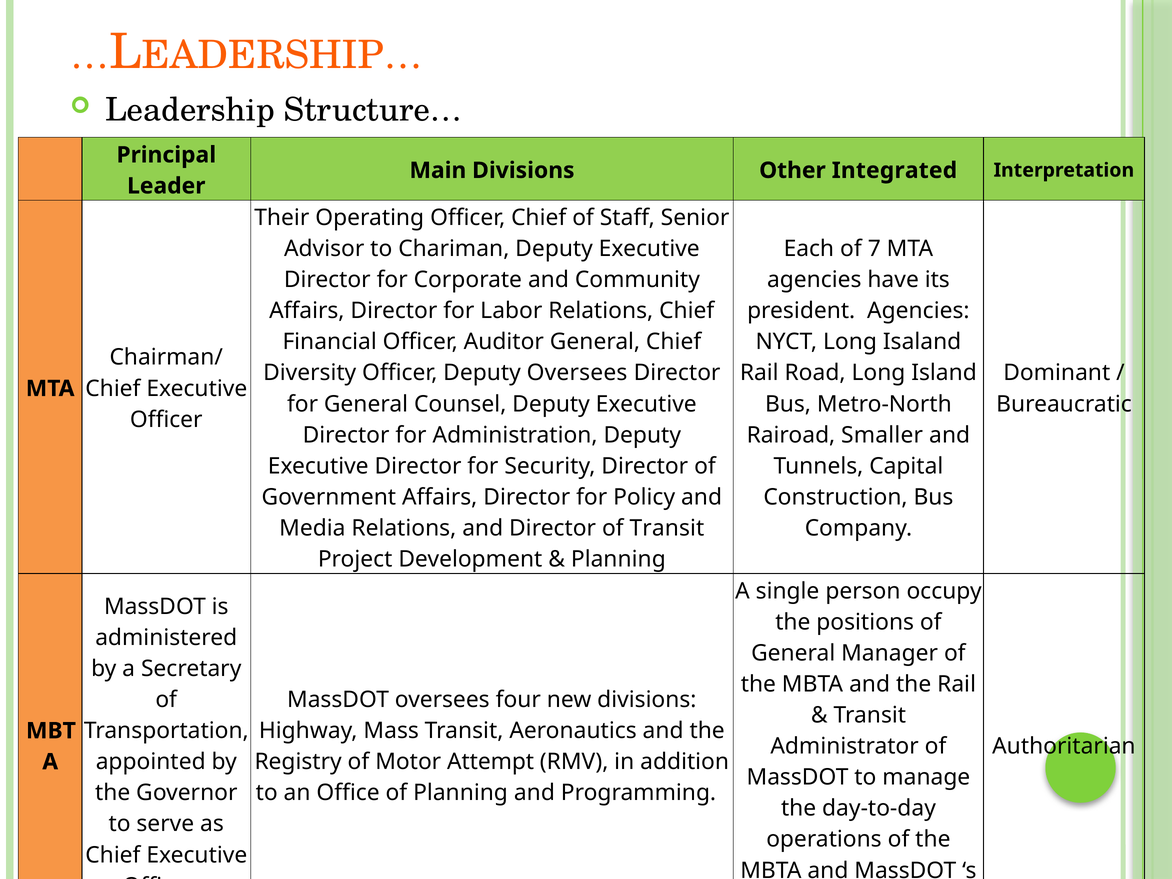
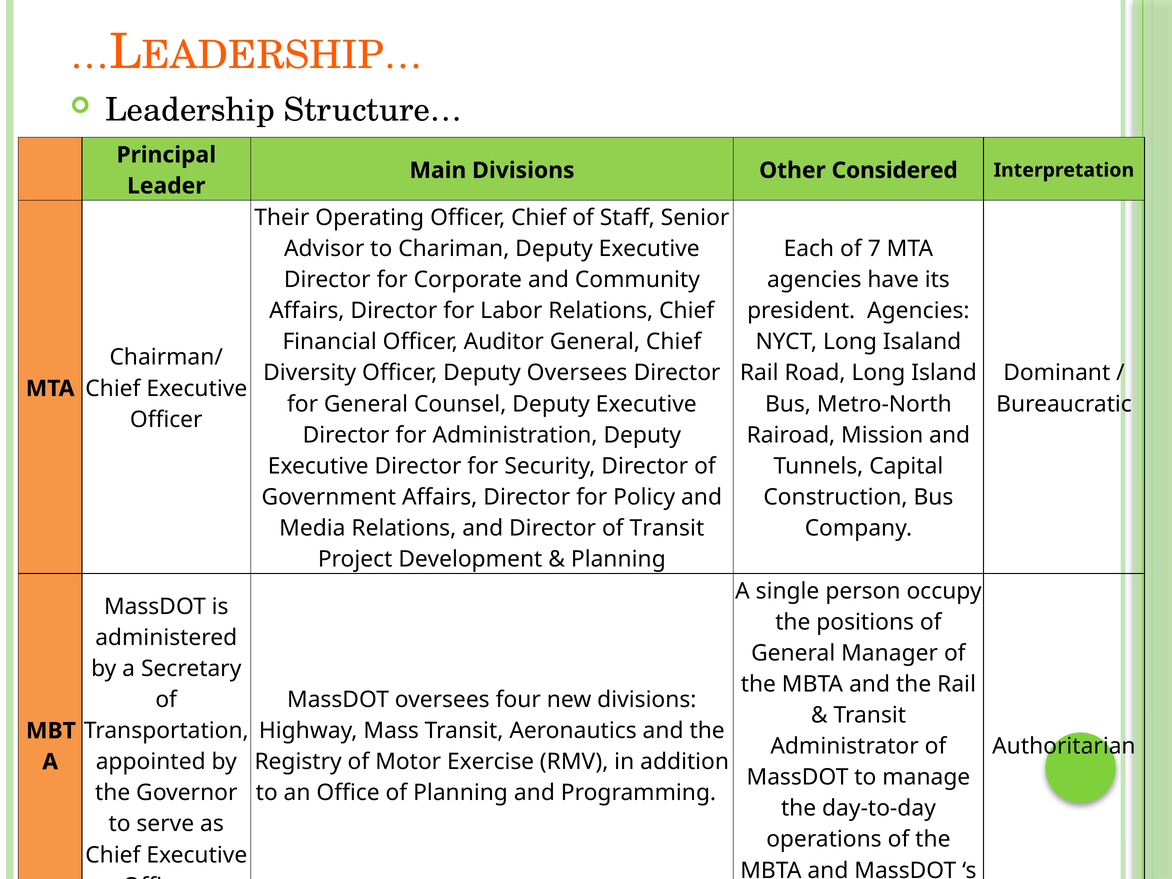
Integrated: Integrated -> Considered (895, 170)
Smaller: Smaller -> Mission (882, 435)
Attempt: Attempt -> Exercise (491, 762)
